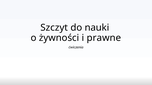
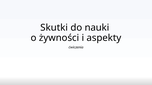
Szczyt: Szczyt -> Skutki (54, 28)
prawne: prawne -> aspekty (104, 38)
